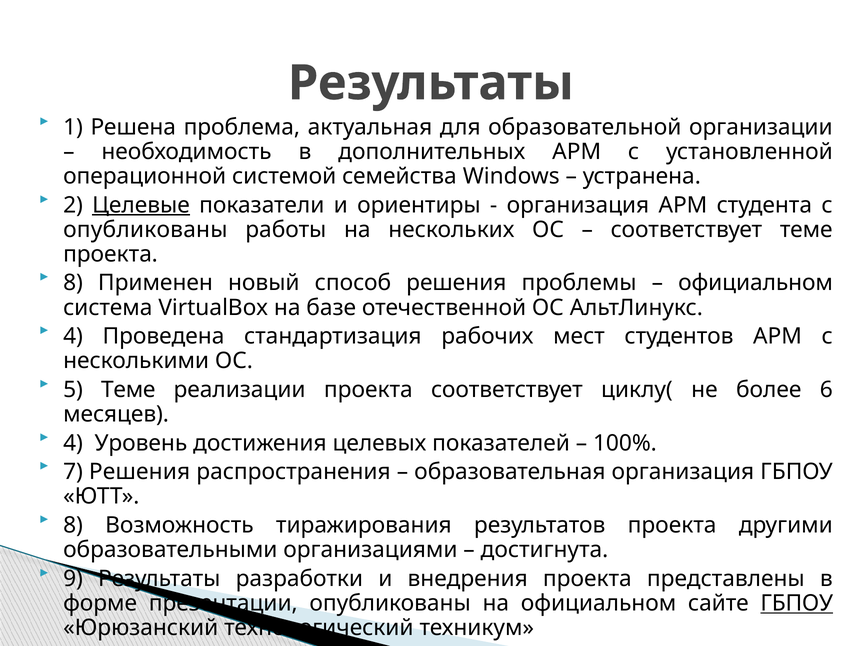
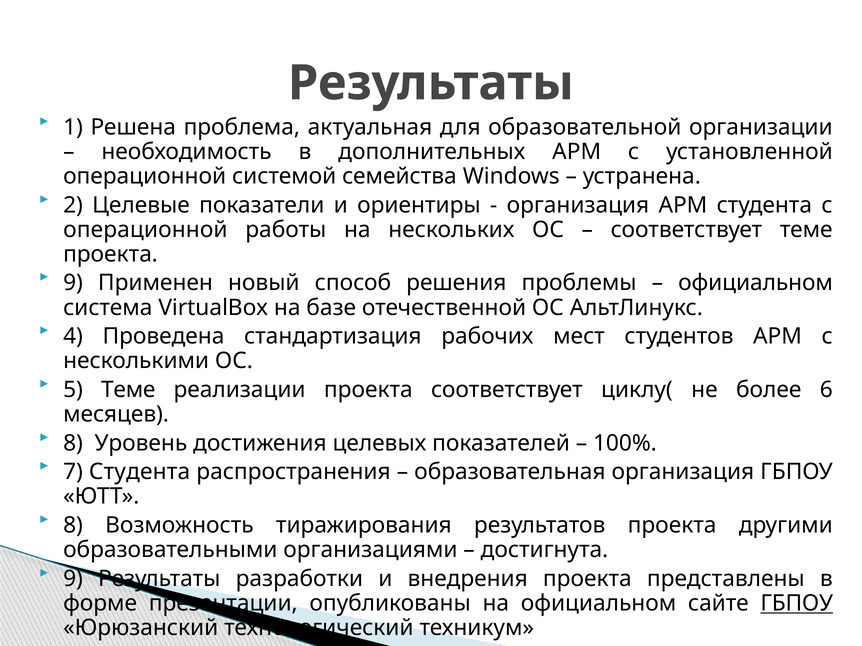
Целевые underline: present -> none (141, 205)
опубликованы: опубликованы -> операционной (145, 230)
8: 8 -> 9 (73, 283)
4: 4 -> 8 (73, 443)
7 Решения: Решения -> Студента (140, 472)
